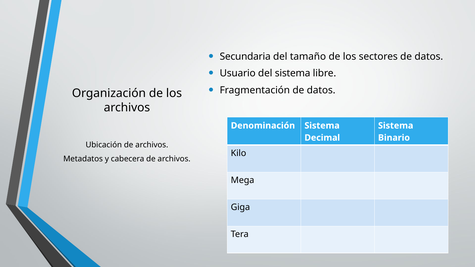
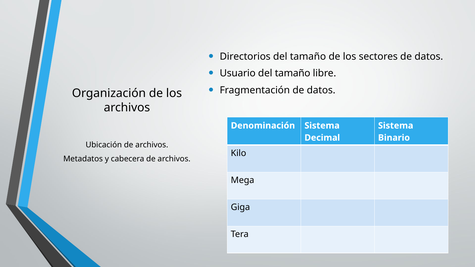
Secundaria: Secundaria -> Directorios (245, 57)
sistema: sistema -> tamaño (293, 73)
